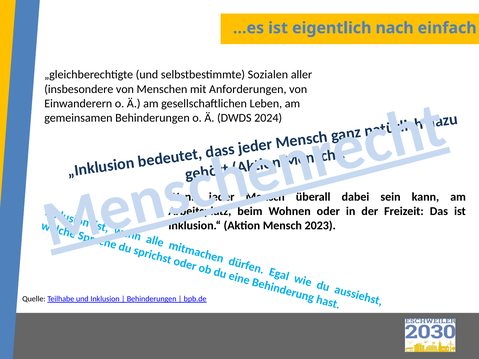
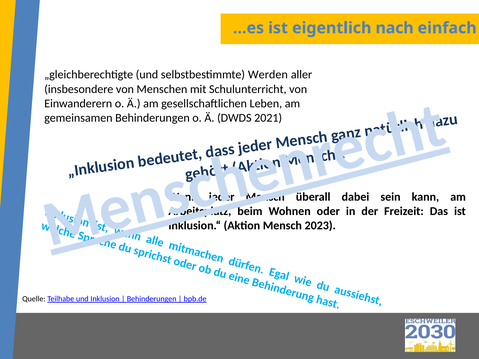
Sozialen: Sozialen -> Werden (268, 75)
Anforderungen: Anforderungen -> Schulunterricht (248, 89)
2024: 2024 -> 2021 (268, 118)
